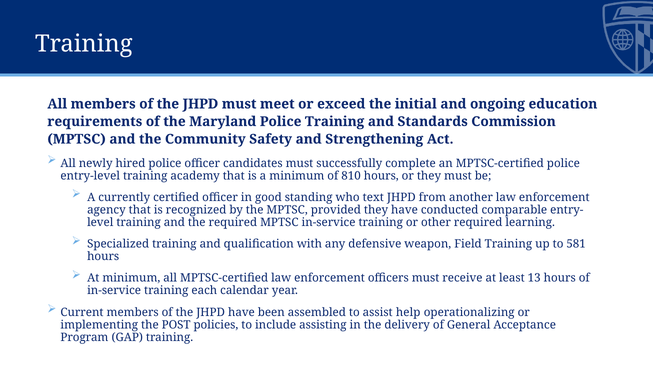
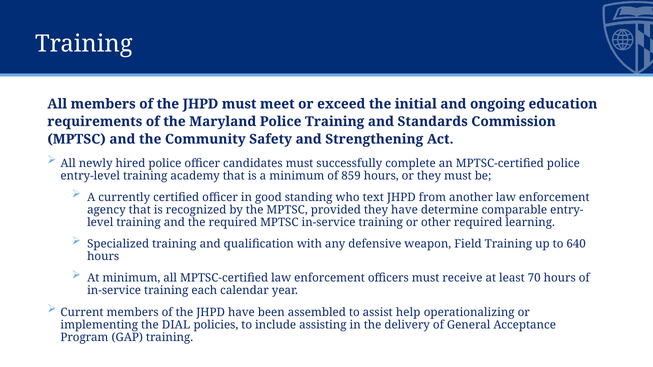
810: 810 -> 859 (351, 176)
conducted: conducted -> determine (450, 210)
581: 581 -> 640 (576, 244)
13: 13 -> 70 (534, 278)
POST: POST -> DIAL (176, 325)
